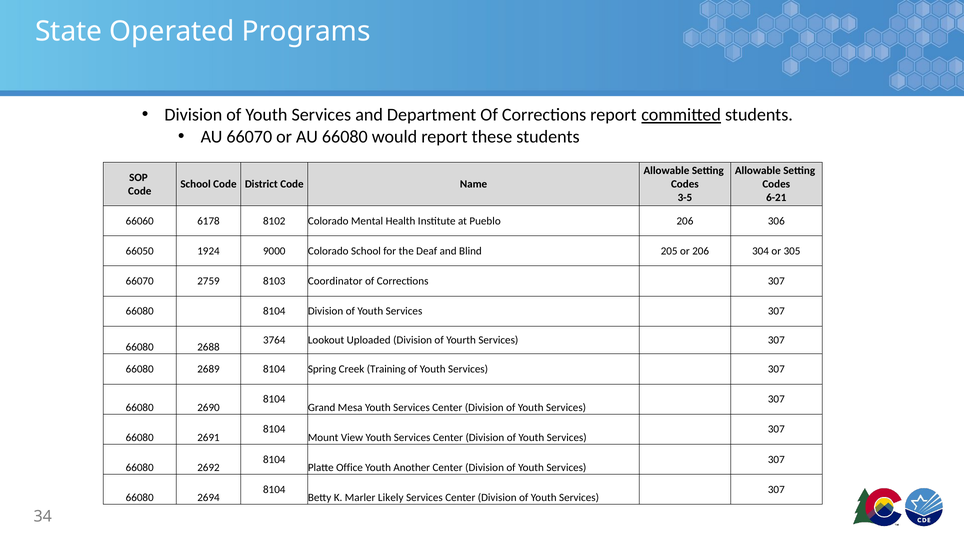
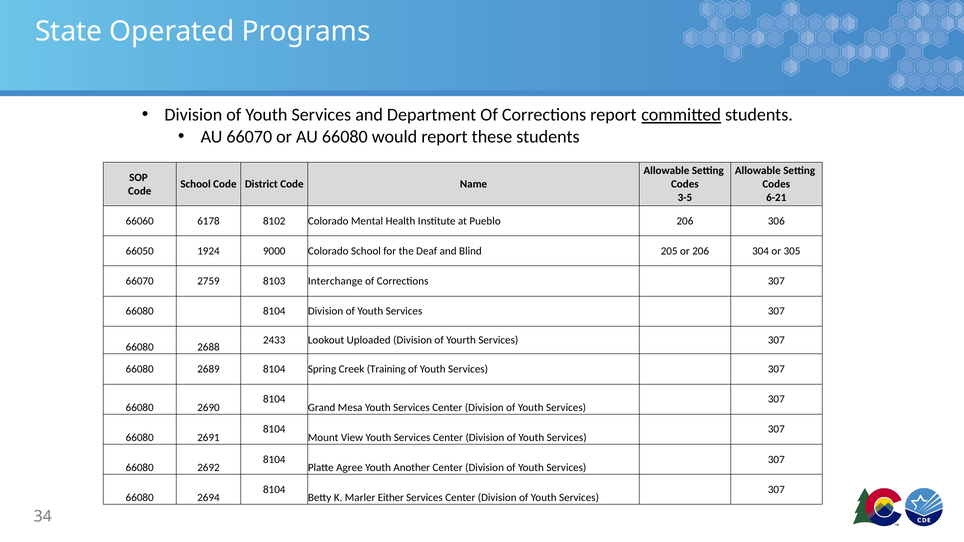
Coordinator: Coordinator -> Interchange (335, 281)
3764: 3764 -> 2433 (274, 340)
Office: Office -> Agree (349, 468)
Likely: Likely -> Either (391, 498)
